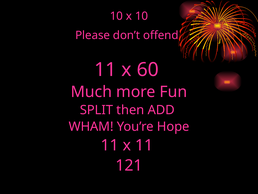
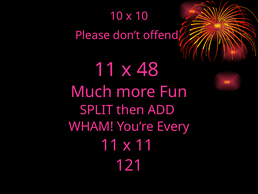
60: 60 -> 48 (148, 70)
Hope: Hope -> Every (173, 126)
